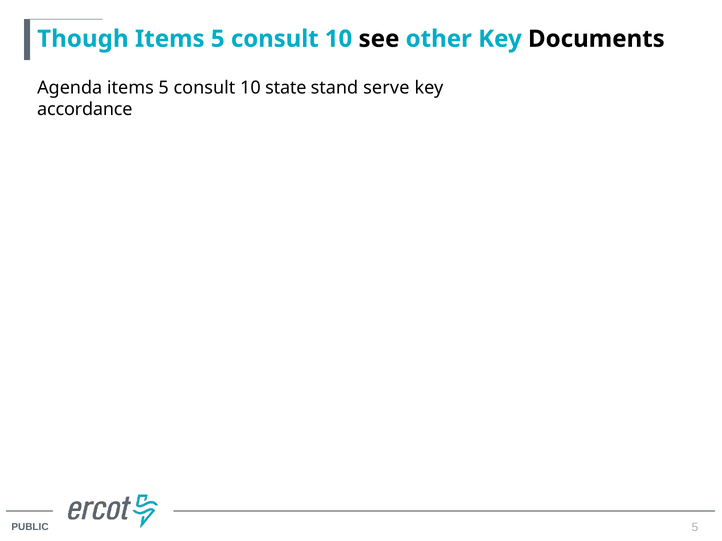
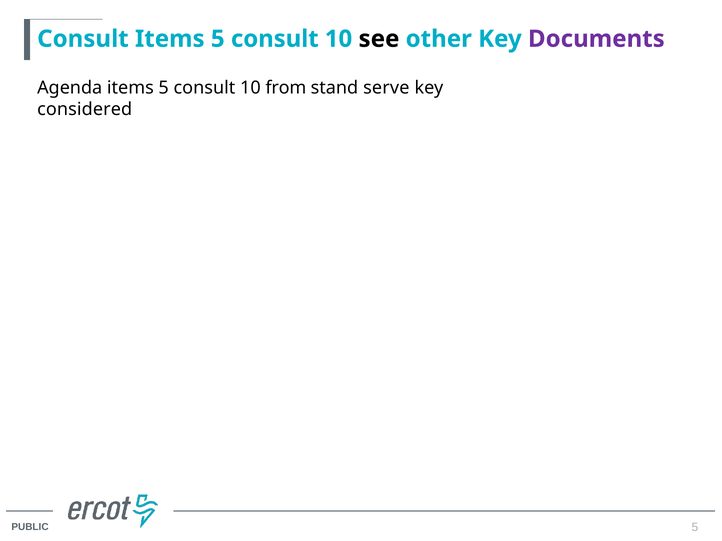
Though: Though -> Consult (83, 39)
Documents colour: black -> purple (596, 39)
state: state -> from (286, 88)
accordance: accordance -> considered (85, 109)
